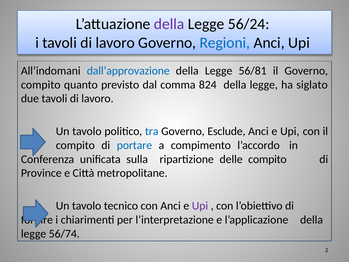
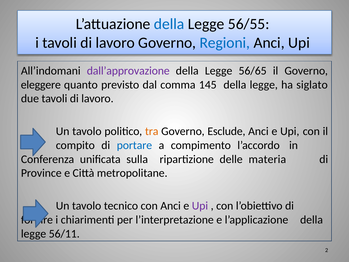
della colour: purple -> blue (169, 24)
56/24: 56/24 -> 56/55 (249, 24)
dall’approvazione colour: blue -> purple (128, 71)
56/81: 56/81 -> 56/65 (253, 71)
compito: compito -> eleggere (41, 85)
824: 824 -> 145 (208, 85)
tra colour: blue -> orange (152, 131)
delle compito: compito -> materia (267, 159)
56/74: 56/74 -> 56/11 (64, 233)
